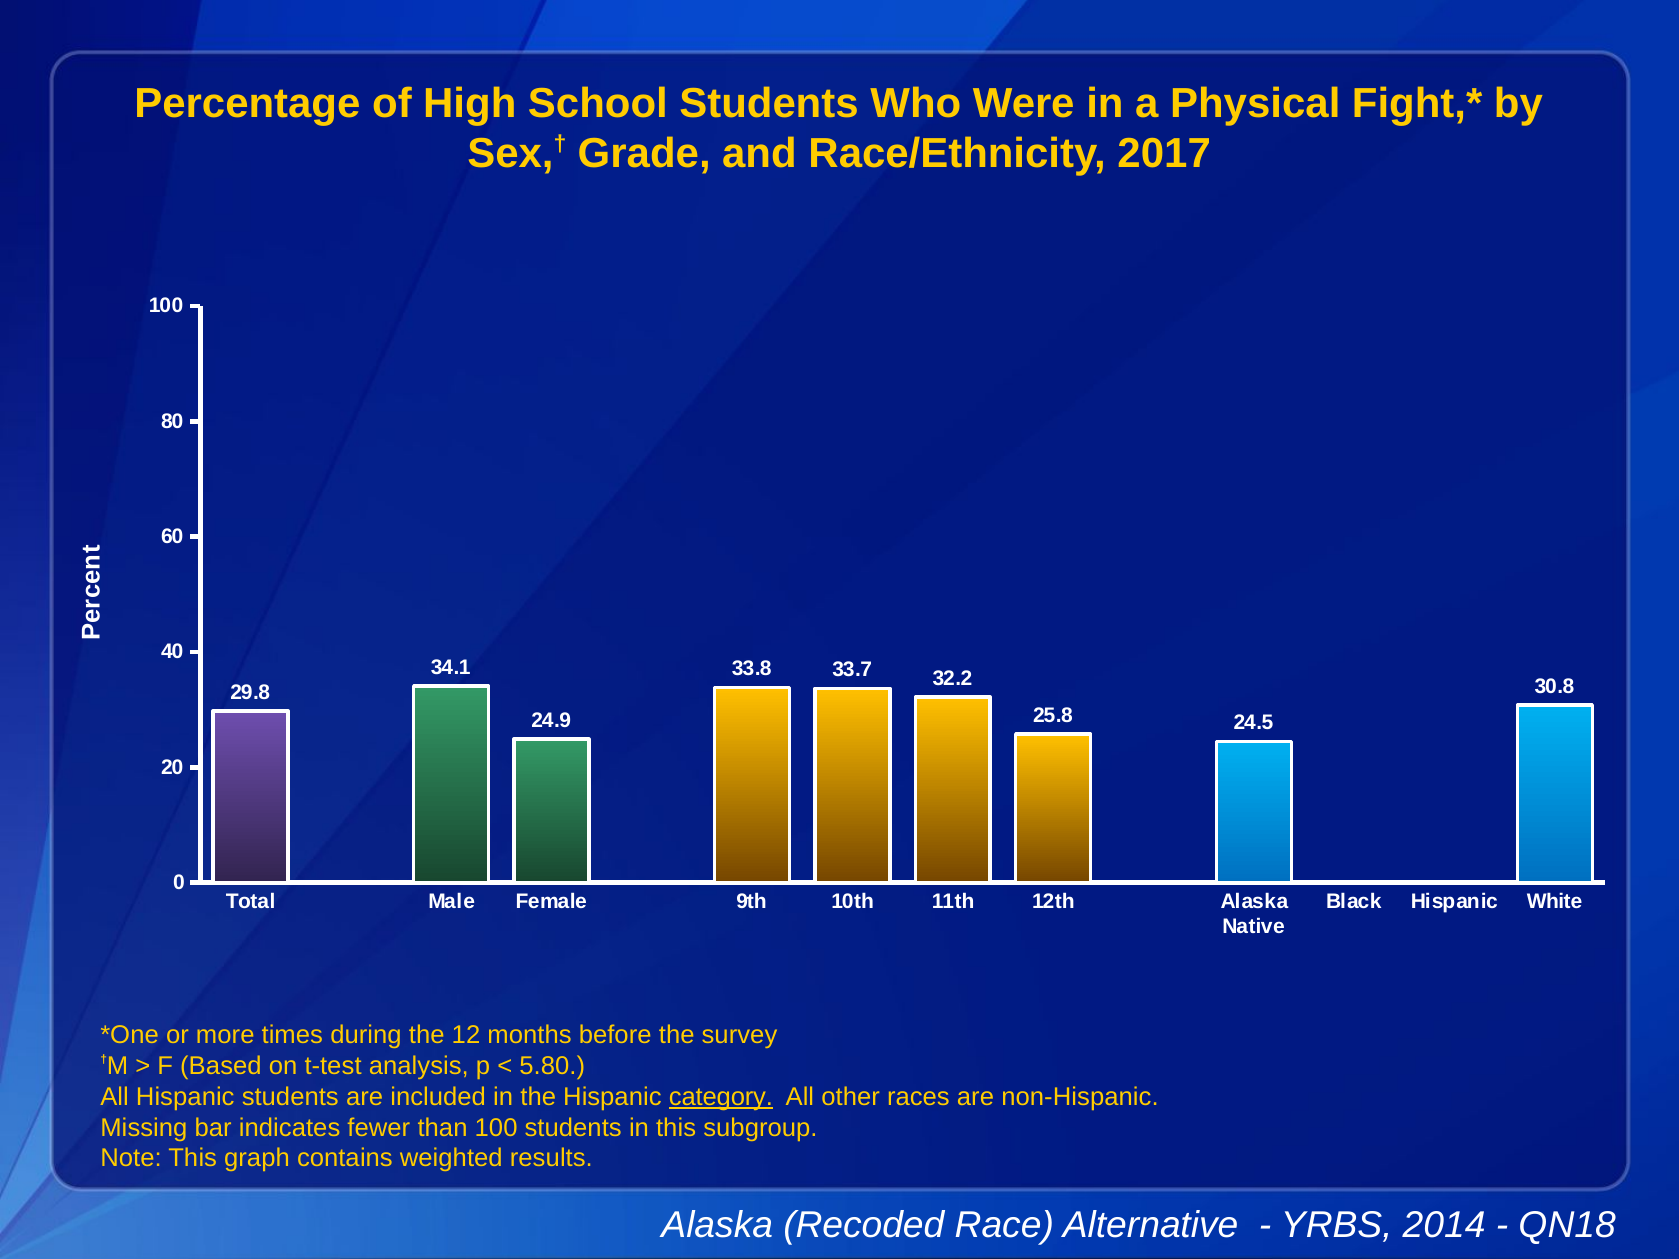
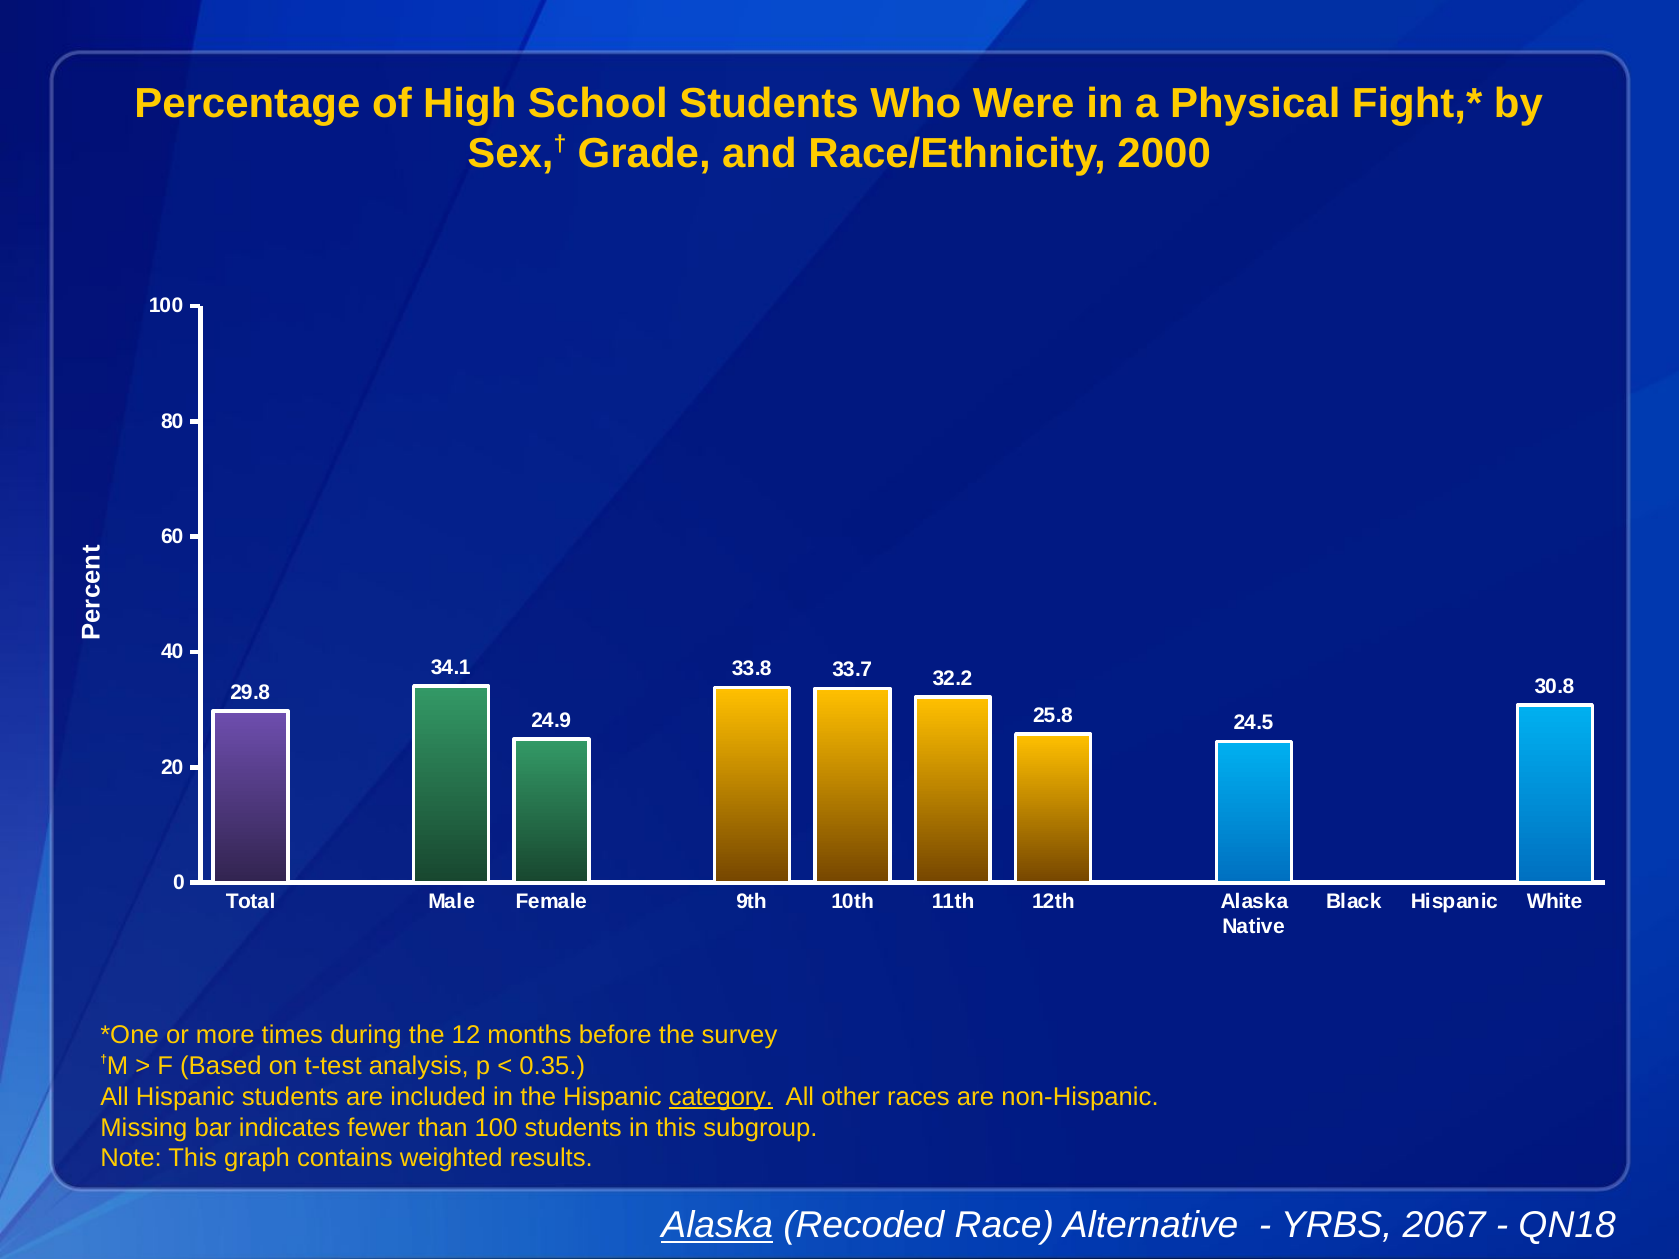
2017: 2017 -> 2000 (1164, 154)
5.80: 5.80 -> 0.35 (552, 1066)
Alaska underline: none -> present (717, 1226)
2014: 2014 -> 2067 (1444, 1226)
